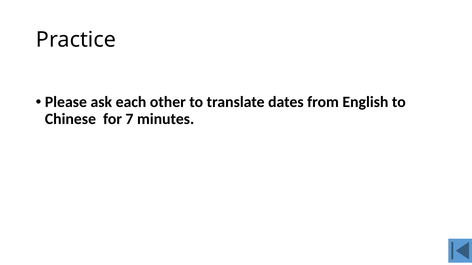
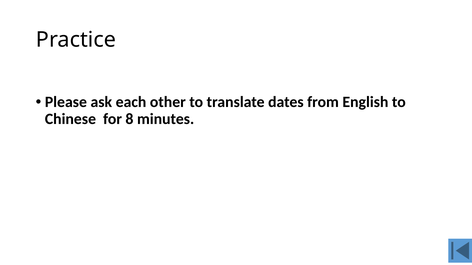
7: 7 -> 8 (129, 119)
